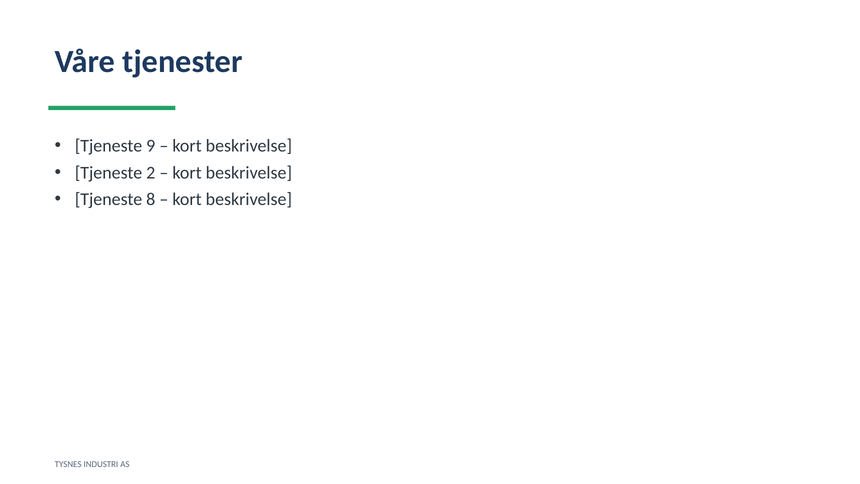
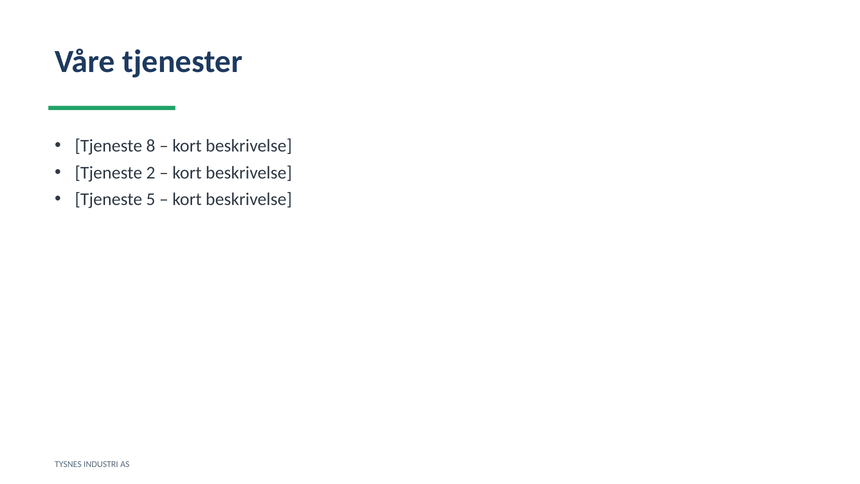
9: 9 -> 8 (151, 146)
8: 8 -> 5 (151, 199)
